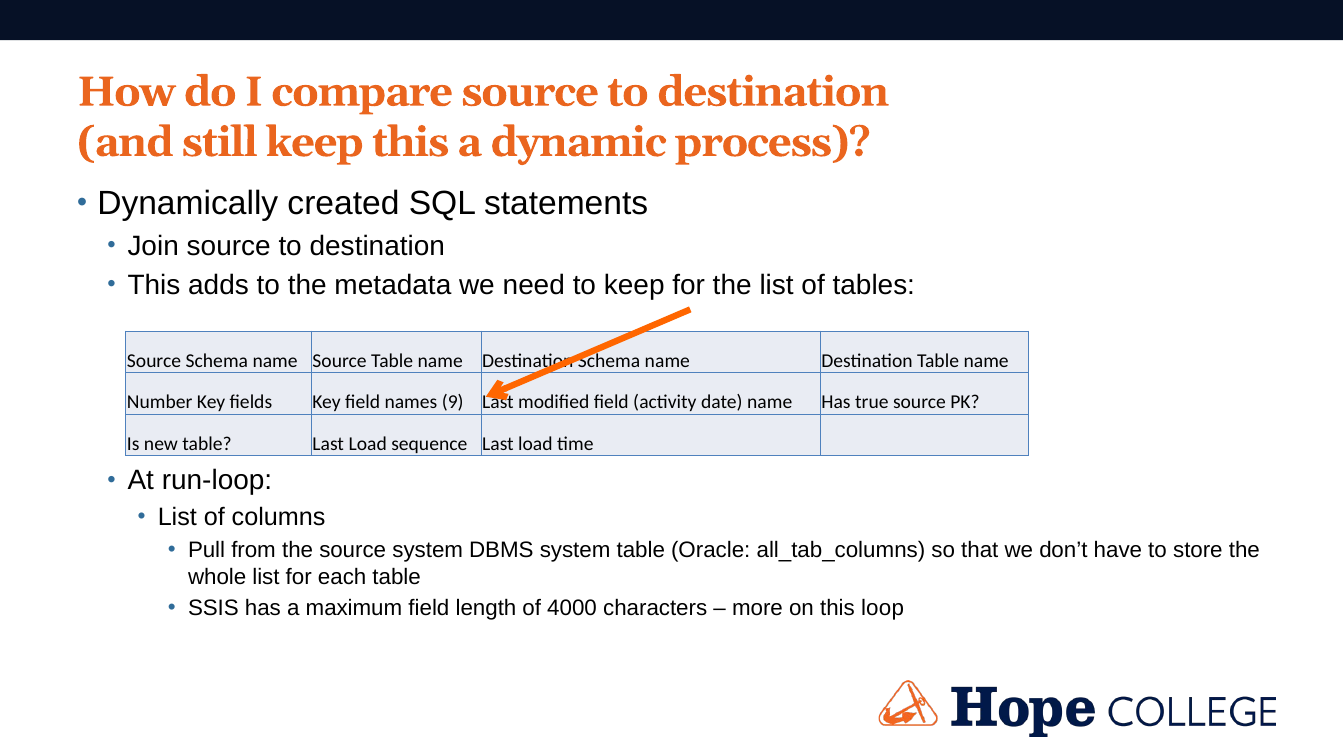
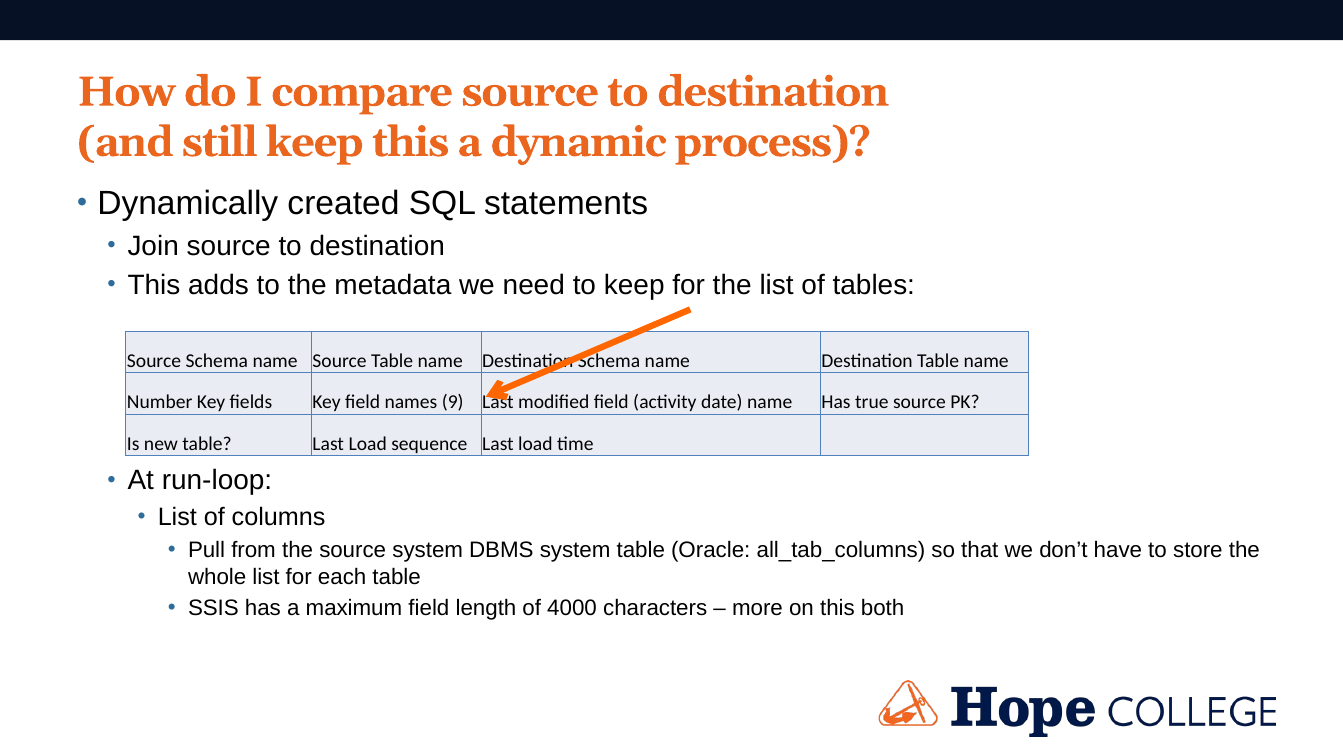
loop: loop -> both (883, 609)
